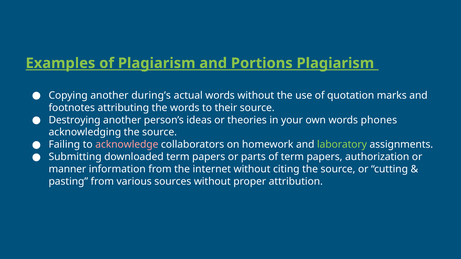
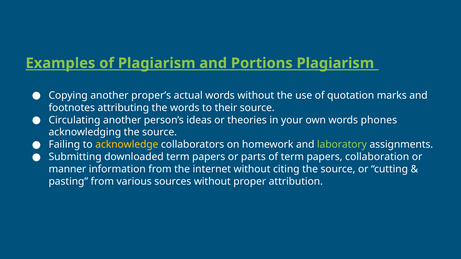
during’s: during’s -> proper’s (151, 96)
Destroying: Destroying -> Circulating (75, 120)
acknowledge colour: pink -> yellow (127, 145)
authorization: authorization -> collaboration (377, 157)
